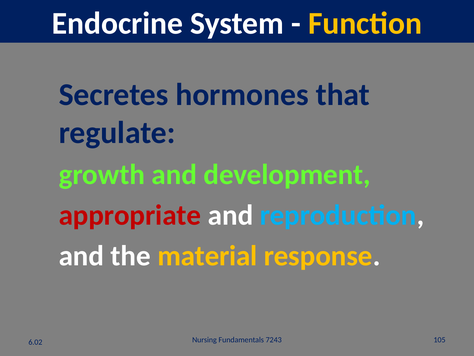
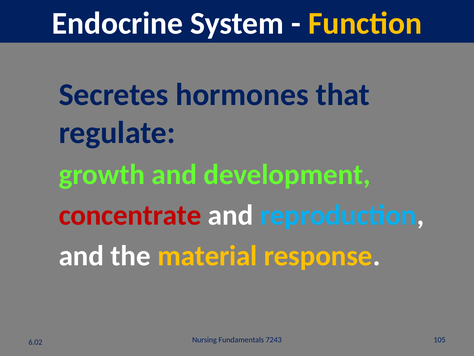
appropriate: appropriate -> concentrate (130, 215)
